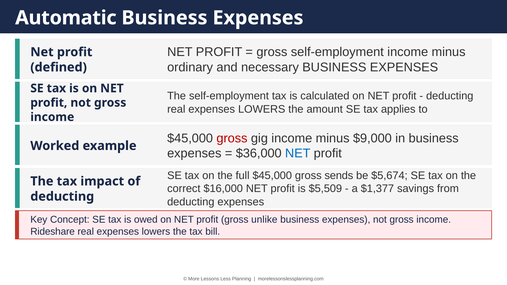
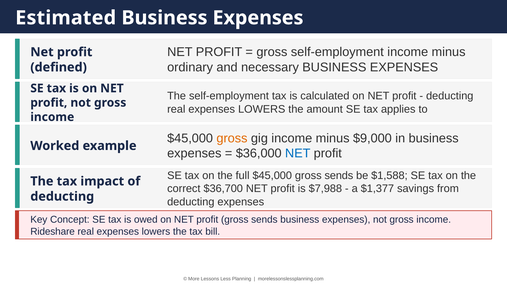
Automatic: Automatic -> Estimated (66, 18)
gross colour: red -> orange (232, 138)
$5,674: $5,674 -> $1,588 (389, 176)
$16,000: $16,000 -> $36,700 (223, 189)
$5,509: $5,509 -> $7,988 (325, 189)
profit gross unlike: unlike -> sends (264, 220)
